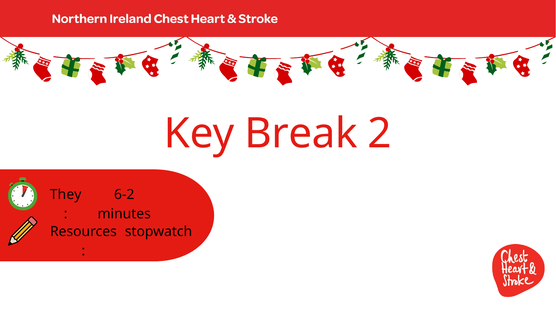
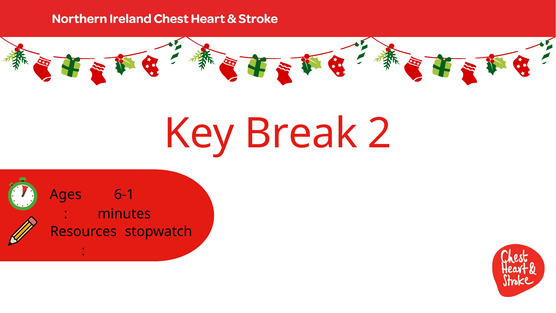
They: They -> Ages (66, 194)
6-2: 6-2 -> 6-1 (124, 194)
